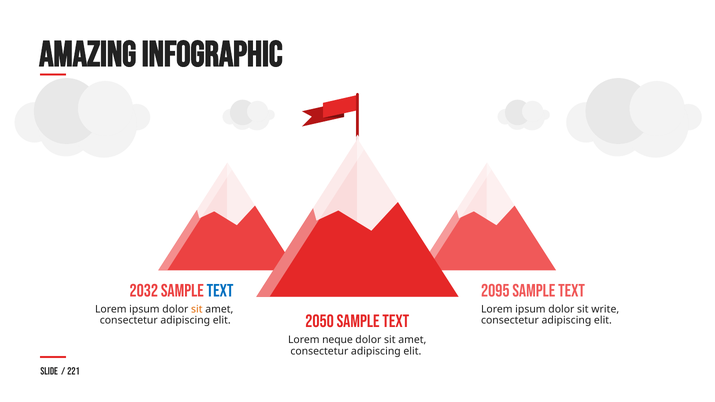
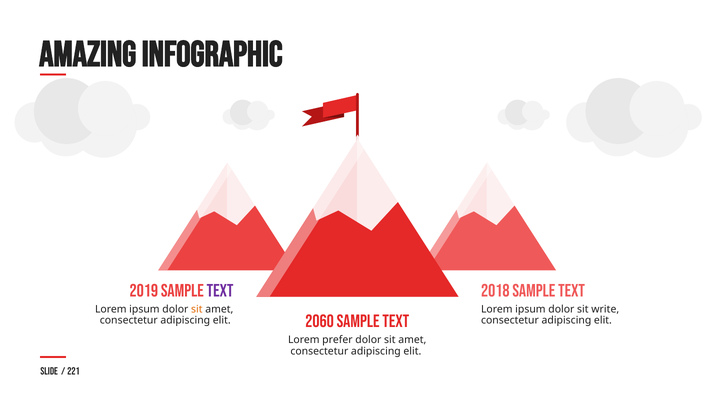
2032: 2032 -> 2019 (144, 291)
Text colour: blue -> purple (220, 291)
2095: 2095 -> 2018 (495, 291)
2050: 2050 -> 2060 (320, 322)
neque: neque -> prefer (337, 340)
